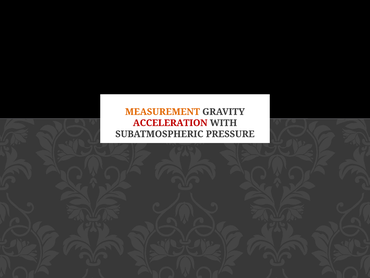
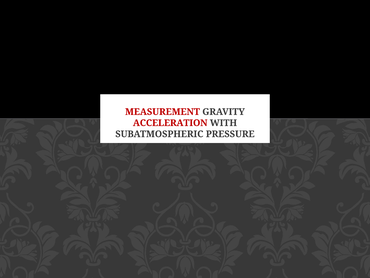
MEASUREMENT colour: orange -> red (162, 112)
